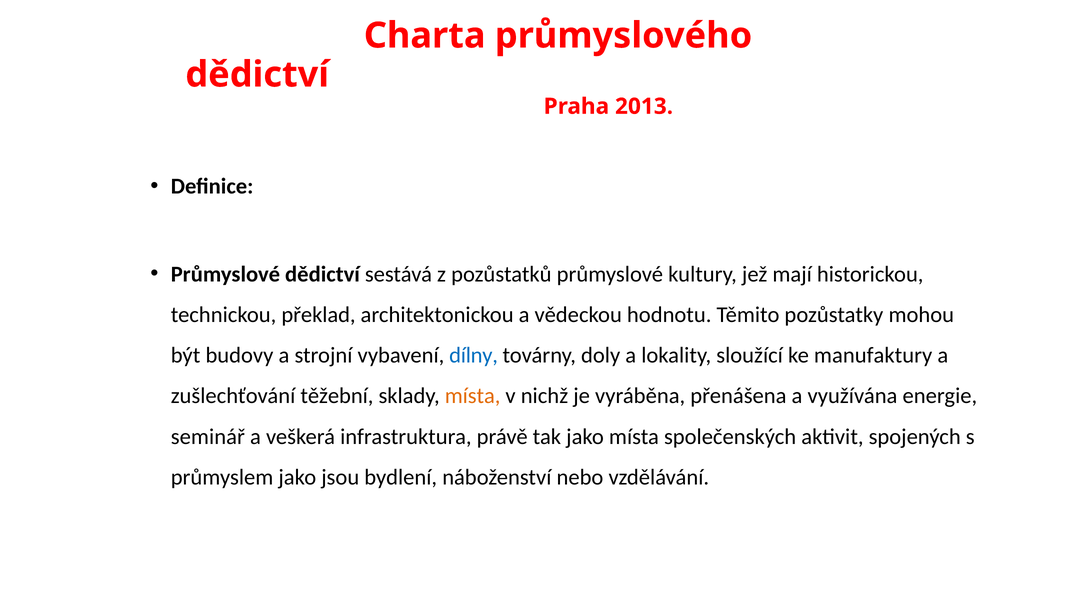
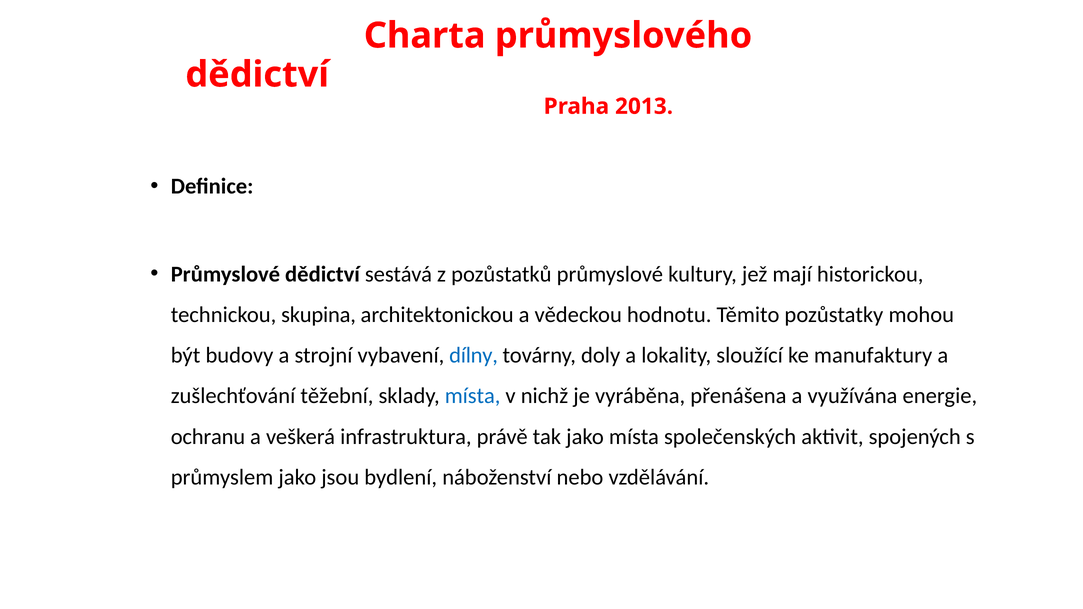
překlad: překlad -> skupina (319, 315)
místa colour: orange -> blue (473, 396)
seminář: seminář -> ochranu (208, 437)
